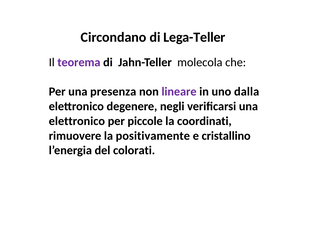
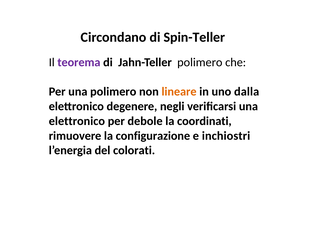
Lega-Teller: Lega-Teller -> Spin-Teller (194, 37)
Jahn-Teller molecola: molecola -> polimero (200, 62)
una presenza: presenza -> polimero (113, 91)
lineare colour: purple -> orange (179, 91)
piccole: piccole -> debole (145, 121)
positivamente: positivamente -> configurazione (153, 135)
cristallino: cristallino -> inchiostri (226, 135)
